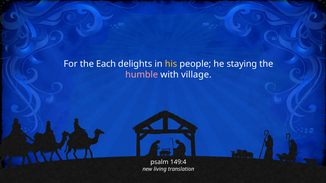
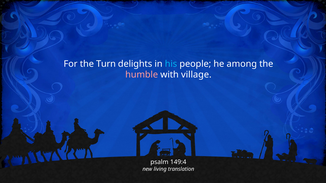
Each: Each -> Turn (106, 64)
his colour: yellow -> light blue (171, 64)
staying: staying -> among (242, 64)
